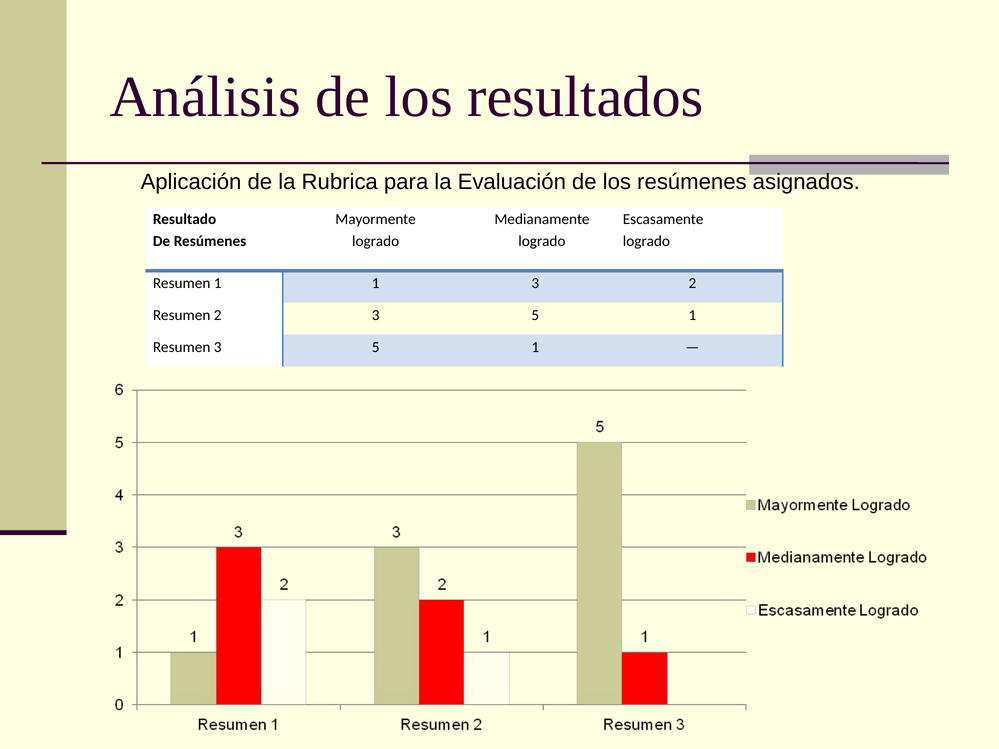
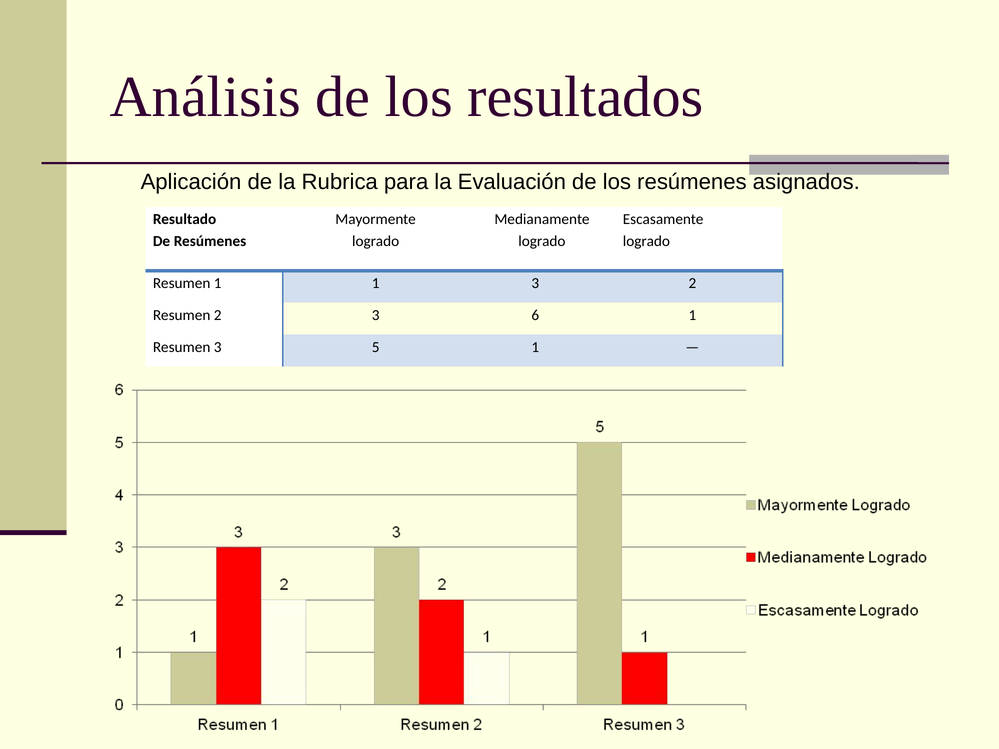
2 3 5: 5 -> 6 (535, 315)
